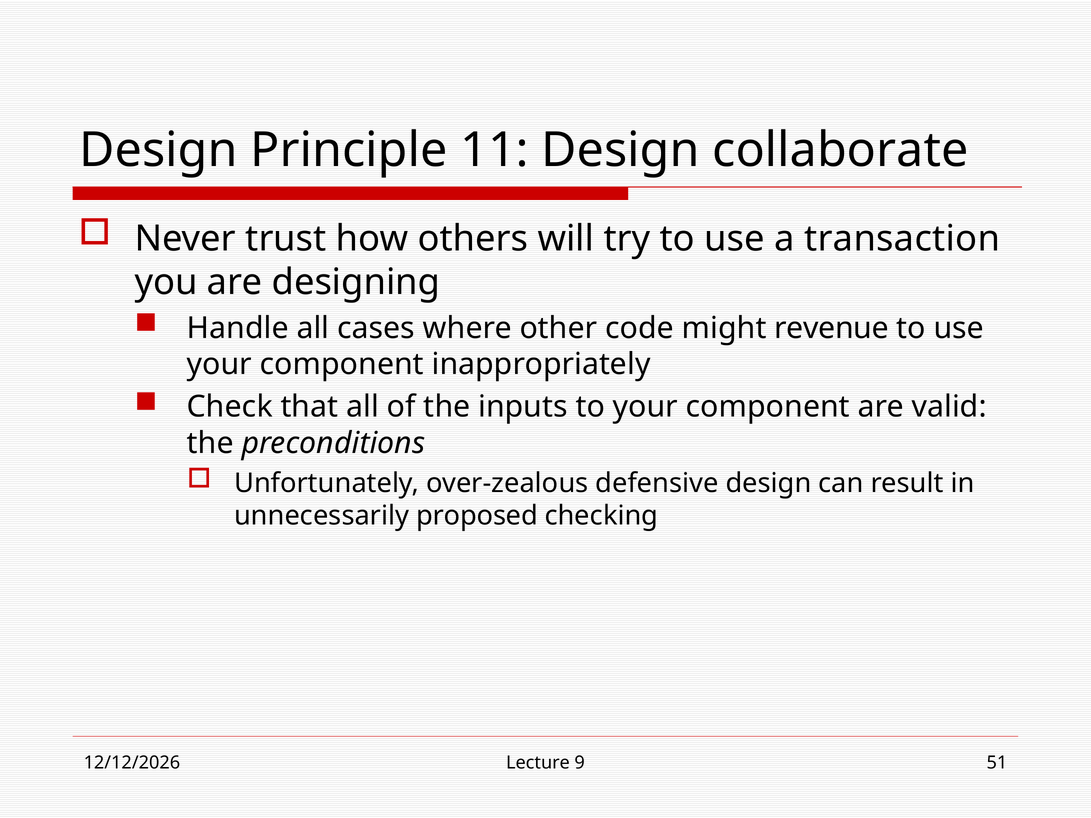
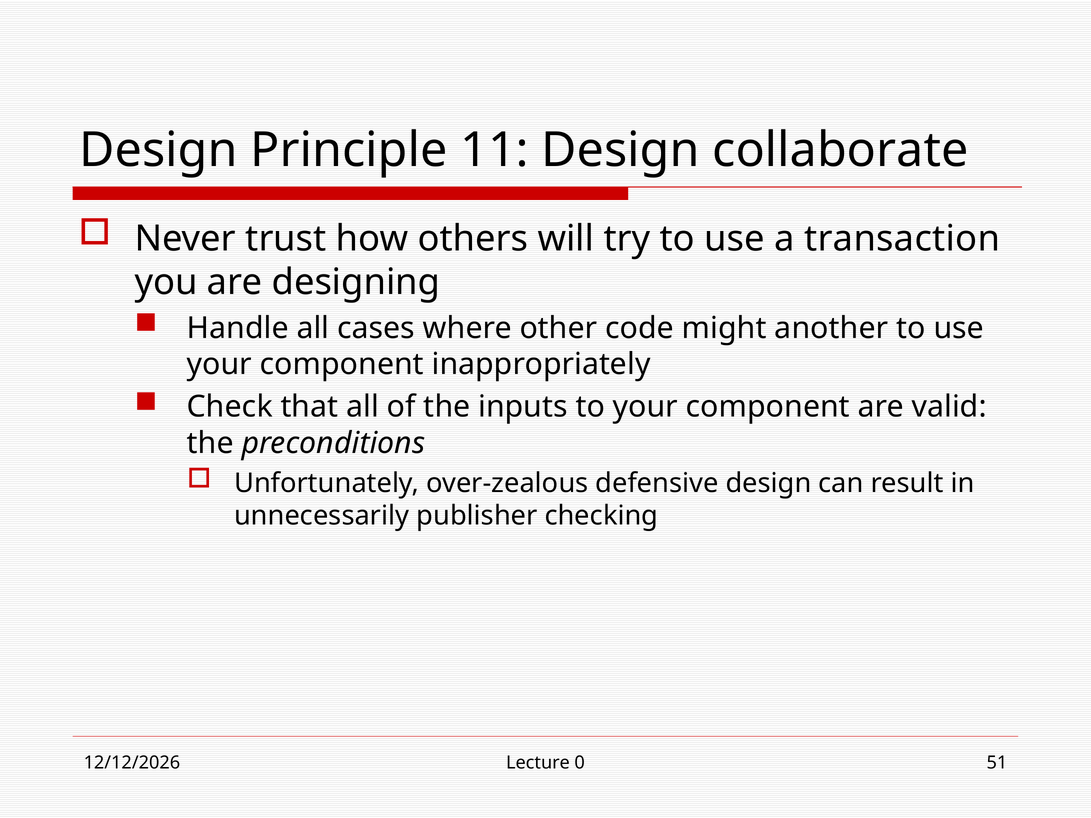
revenue: revenue -> another (831, 328)
proposed: proposed -> publisher (477, 516)
9: 9 -> 0 (580, 763)
